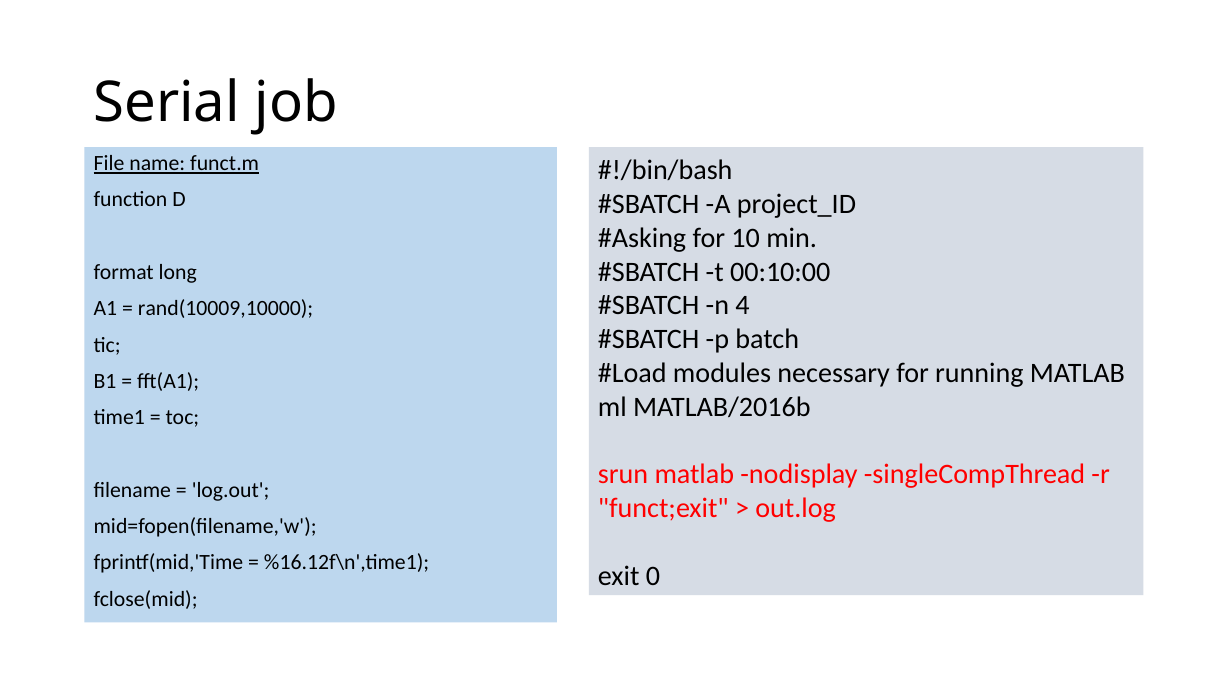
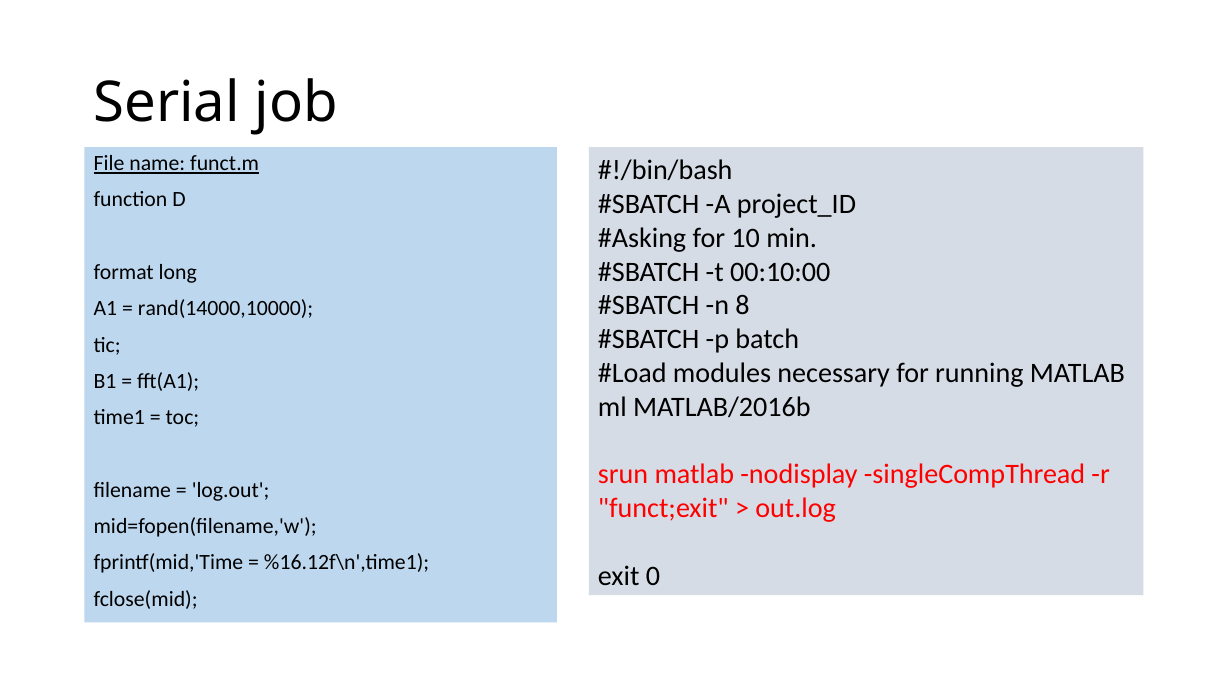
4: 4 -> 8 (743, 305)
rand(10009,10000: rand(10009,10000 -> rand(14000,10000 (226, 308)
